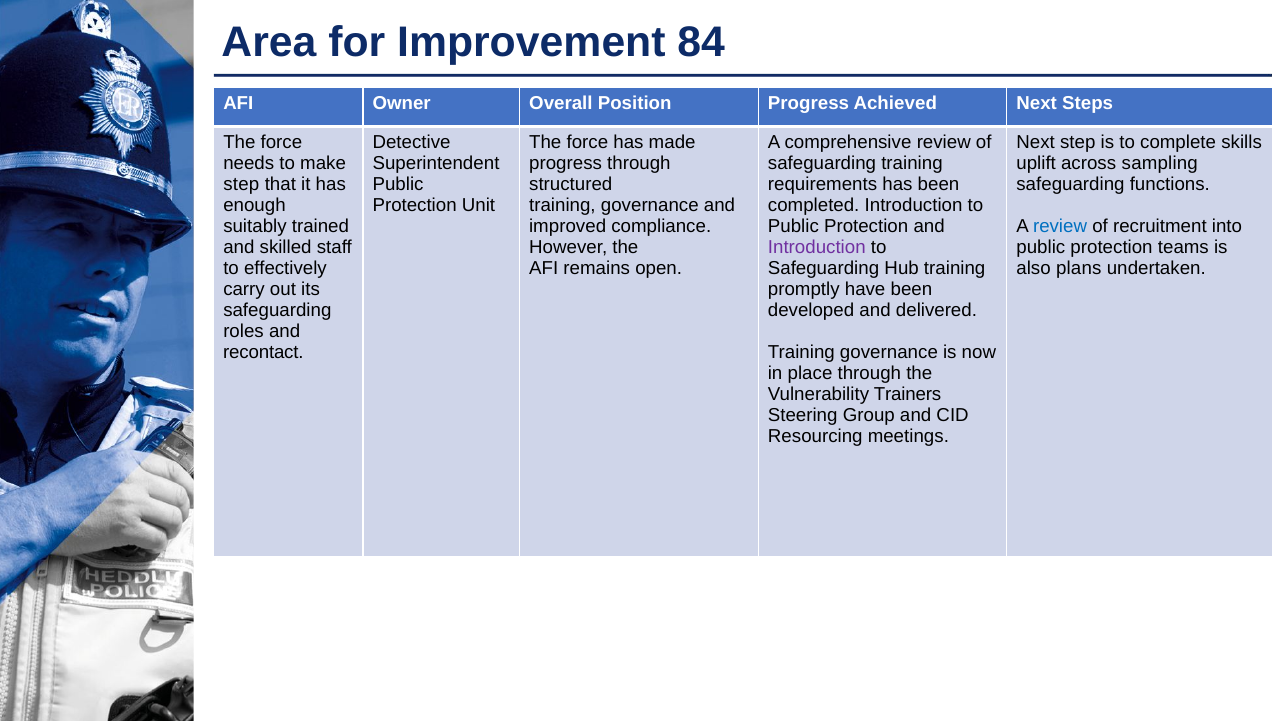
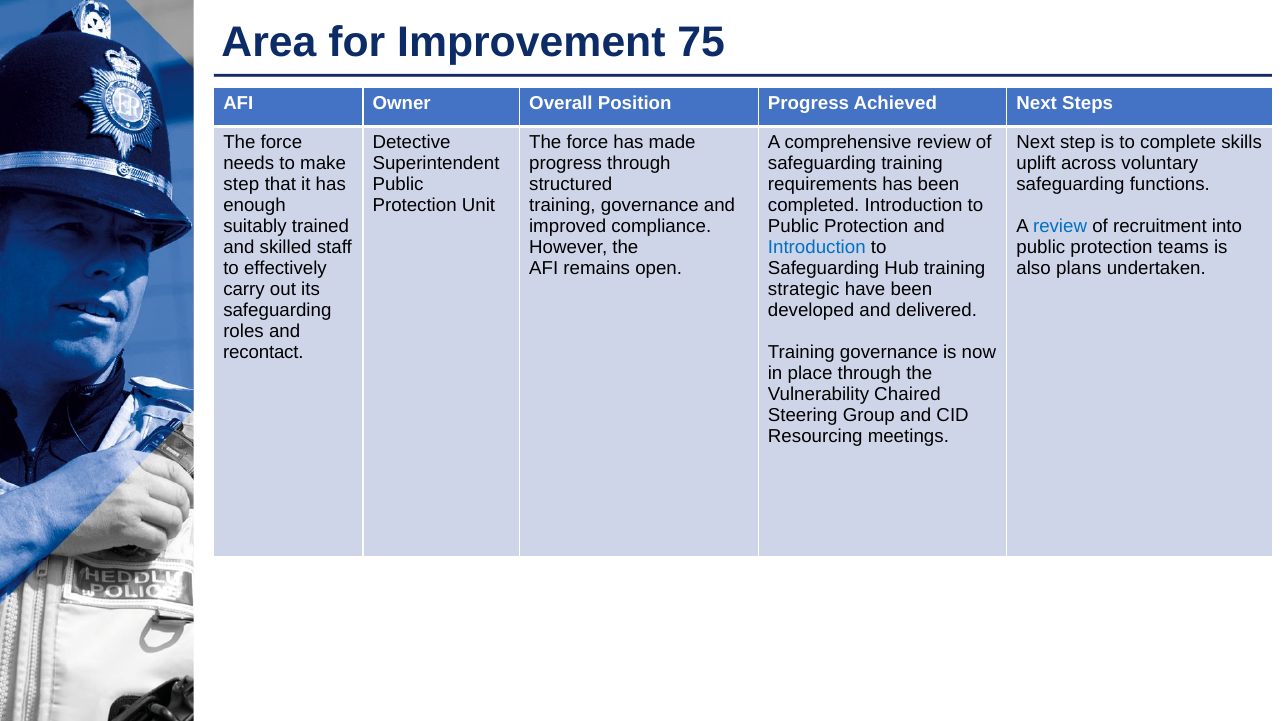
84: 84 -> 75 (701, 43)
sampling: sampling -> voluntary (1160, 163)
Introduction colour: purple -> blue (817, 247)
promptly: promptly -> strategic (804, 289)
Trainers: Trainers -> Chaired (907, 394)
